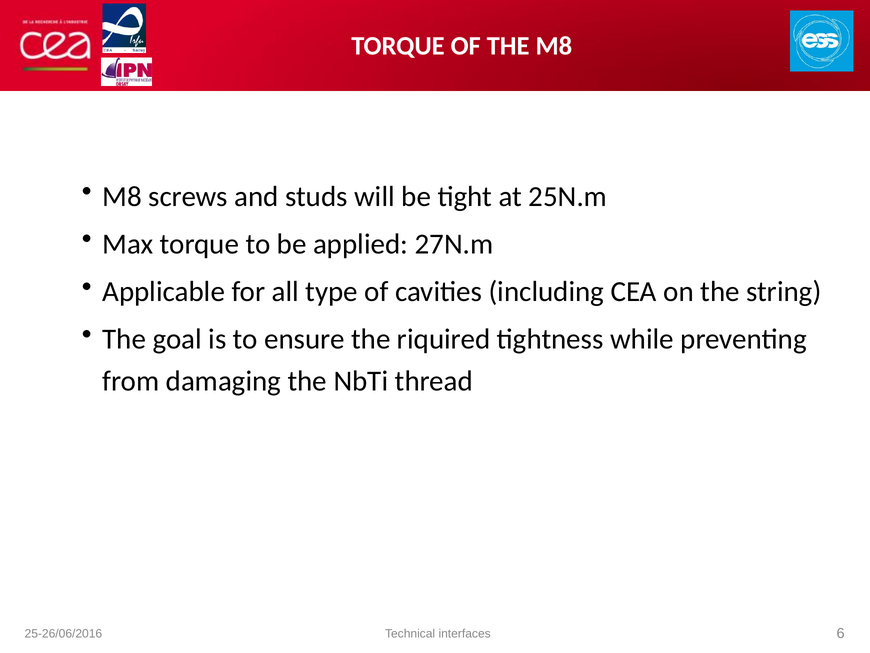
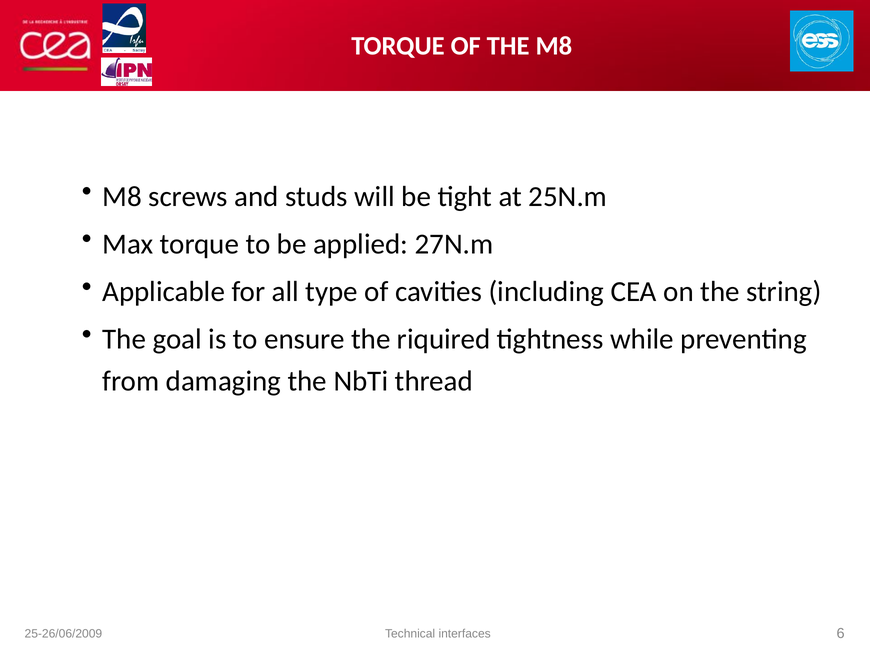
25-26/06/2016: 25-26/06/2016 -> 25-26/06/2009 (63, 633)
